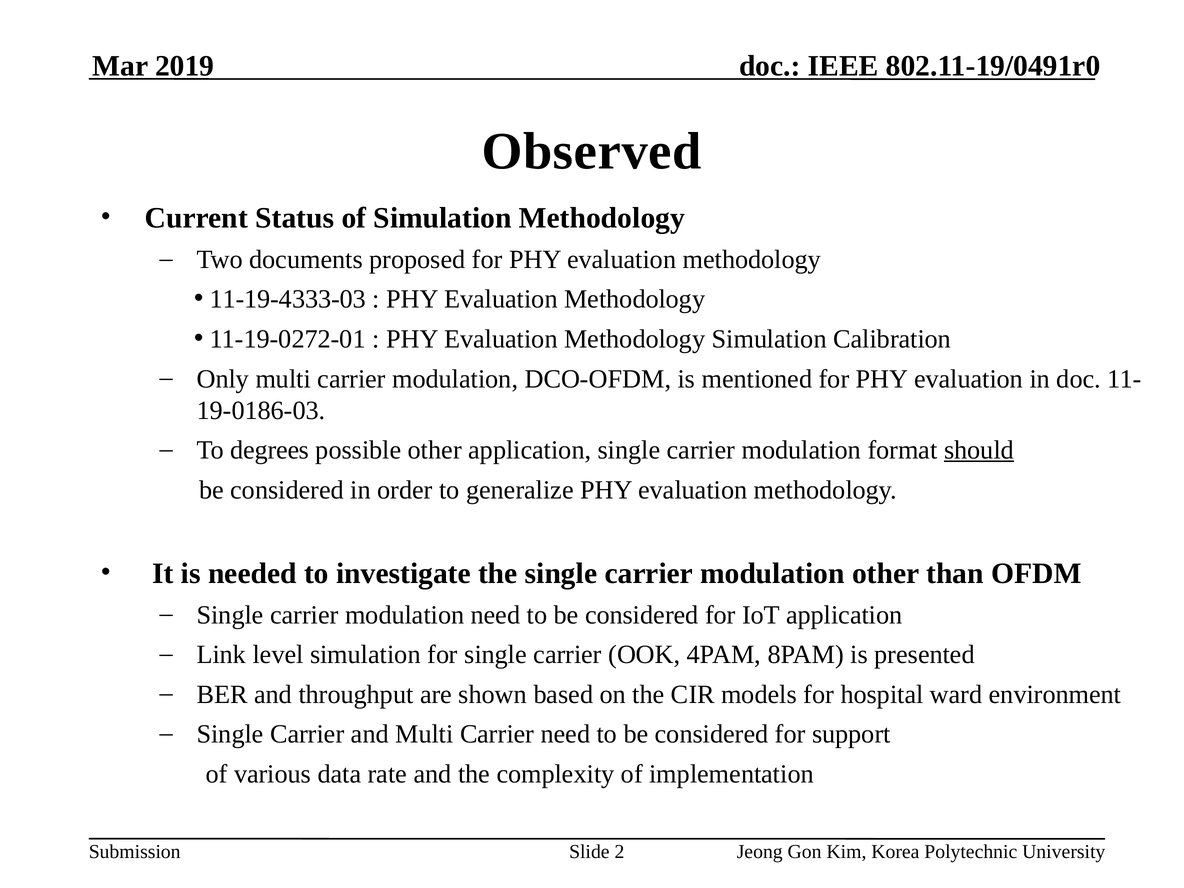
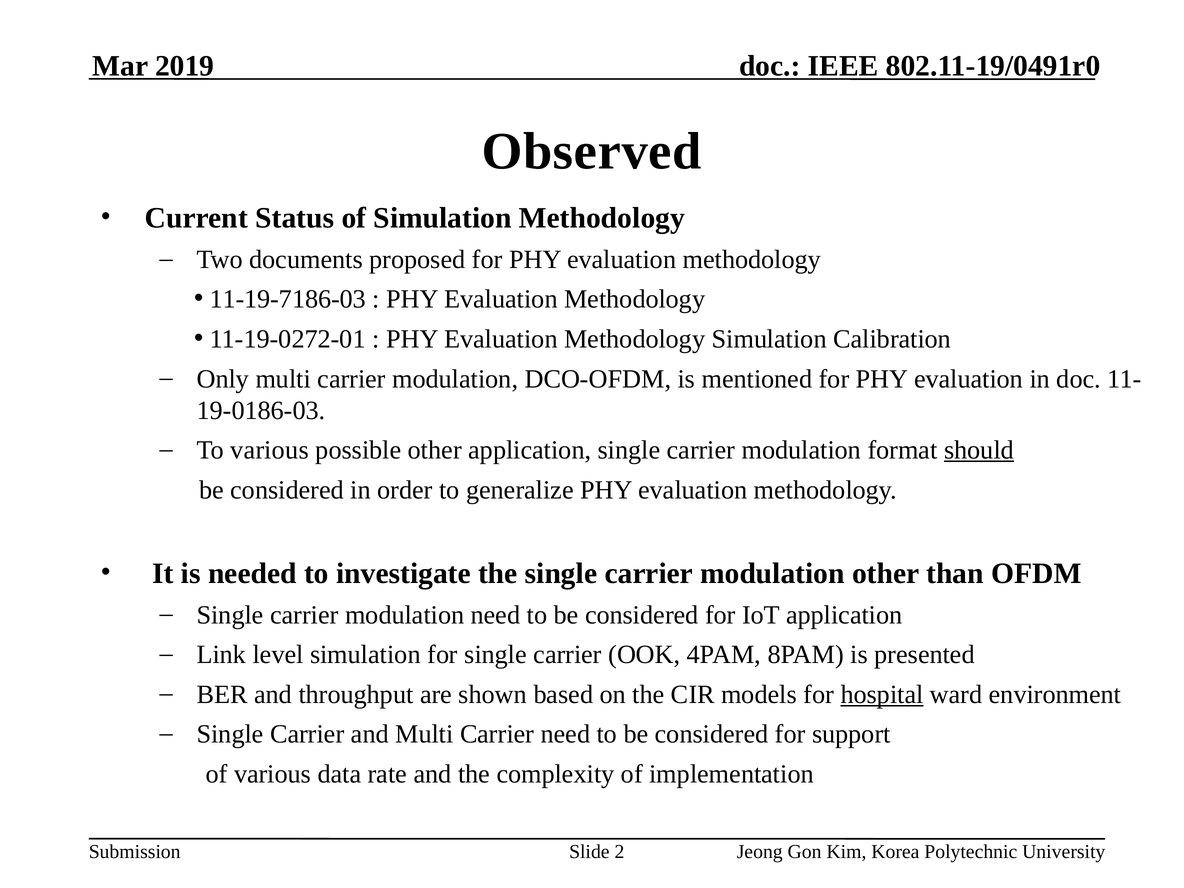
11-19-4333-03: 11-19-4333-03 -> 11-19-7186-03 (288, 299)
To degrees: degrees -> various (270, 450)
hospital underline: none -> present (882, 694)
